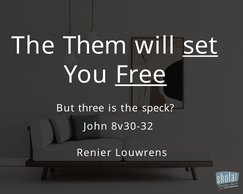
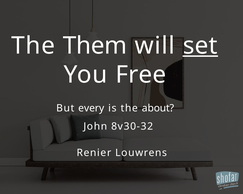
Free underline: present -> none (141, 75)
three: three -> every (91, 108)
speck: speck -> about (158, 108)
